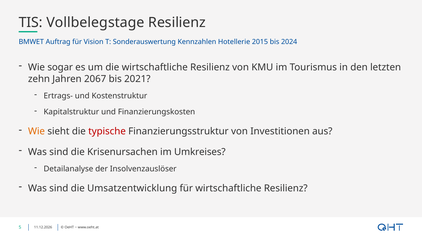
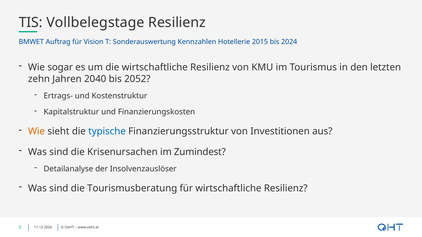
2067: 2067 -> 2040 (95, 79)
2021: 2021 -> 2052 (137, 79)
typische colour: red -> blue (107, 132)
Umkreises: Umkreises -> Zumindest (200, 152)
Umsatzentwicklung: Umsatzentwicklung -> Tourismusberatung (132, 189)
